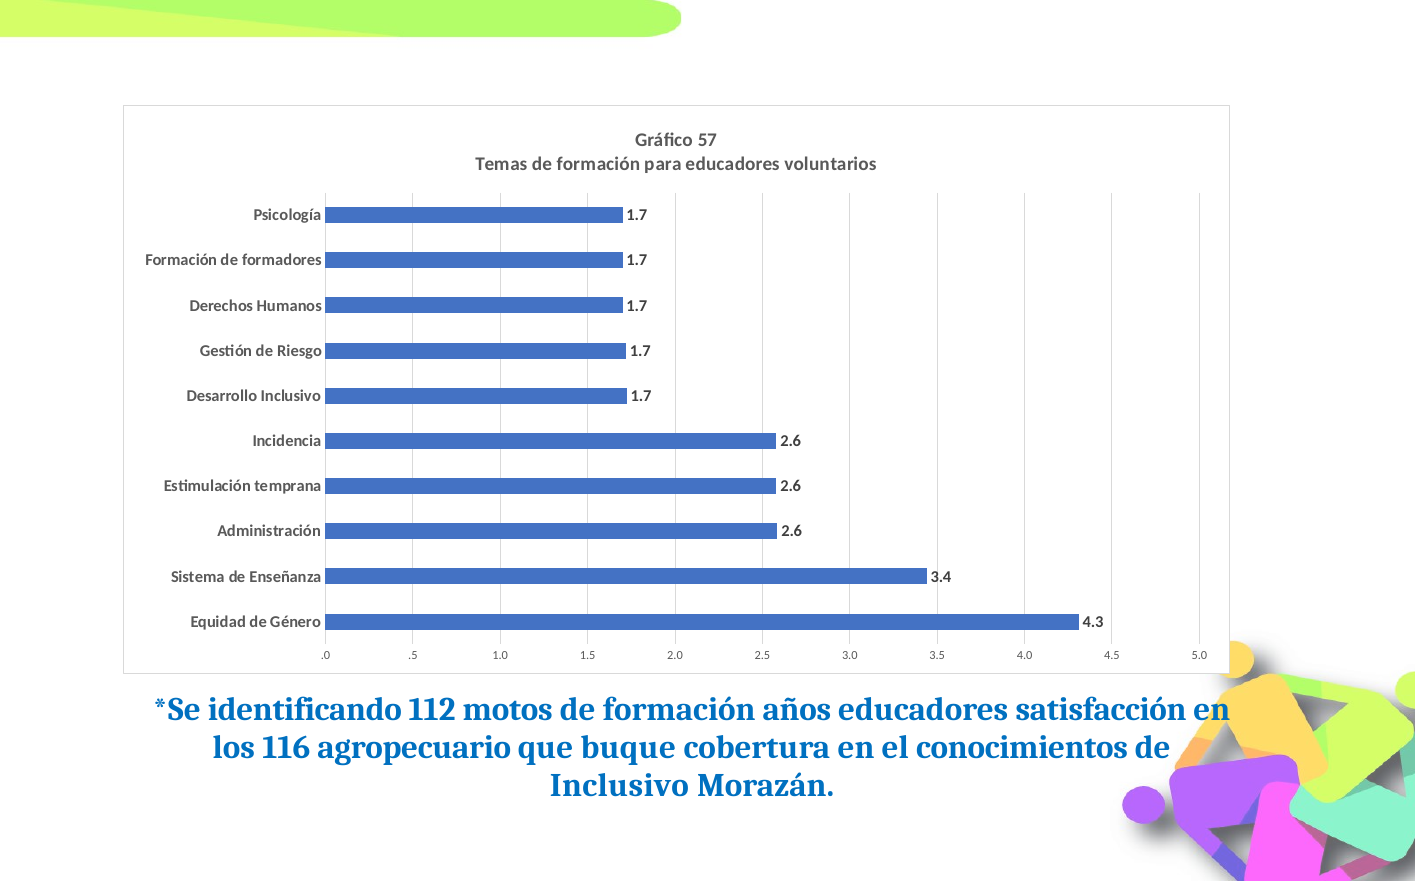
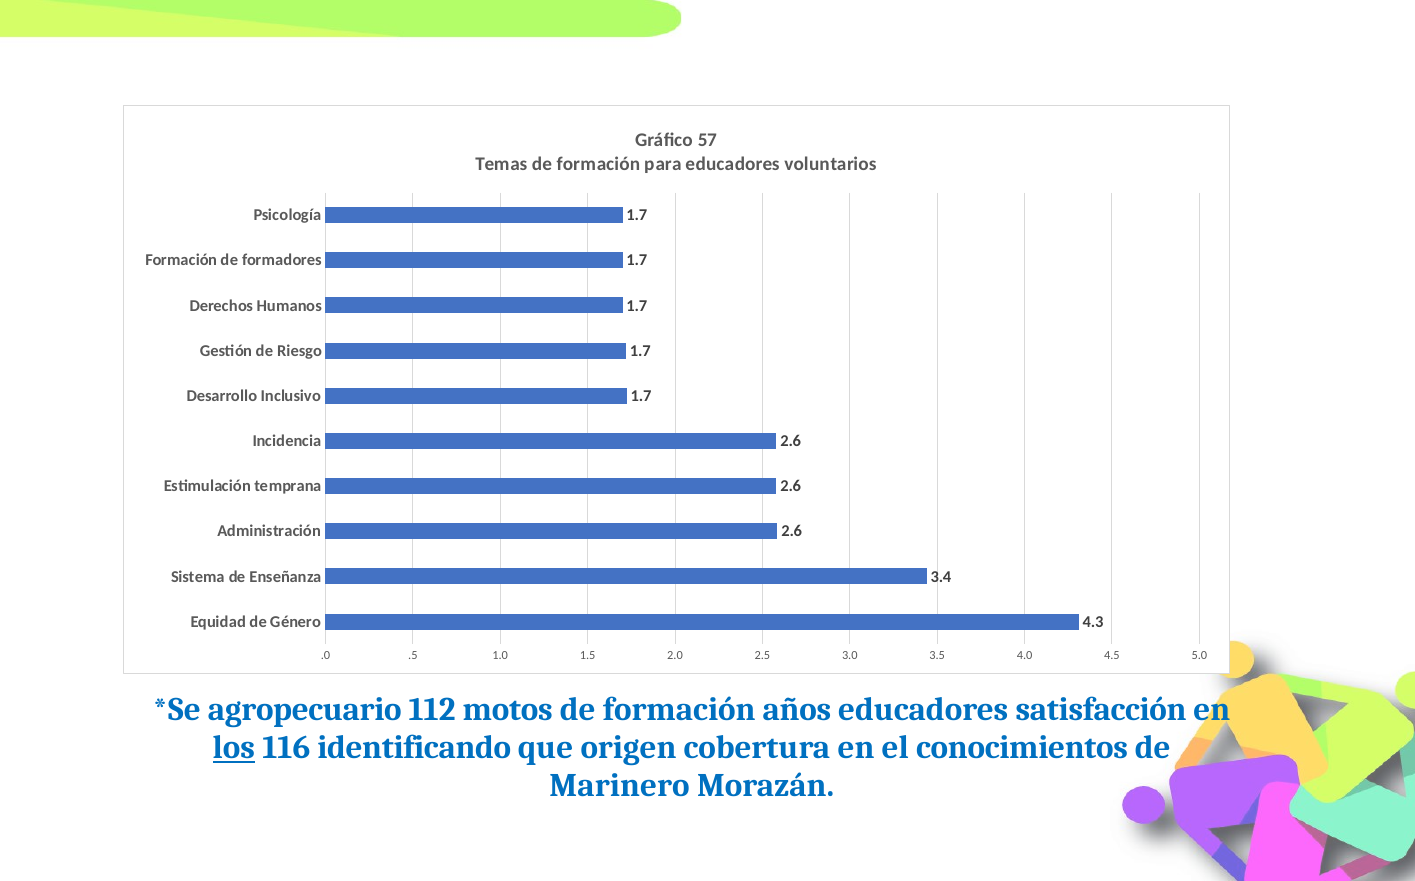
identificando: identificando -> agropecuario (305, 710)
los underline: none -> present (234, 748)
agropecuario: agropecuario -> identificando (414, 748)
buque: buque -> origen (628, 748)
Inclusivo: Inclusivo -> Marinero (620, 786)
